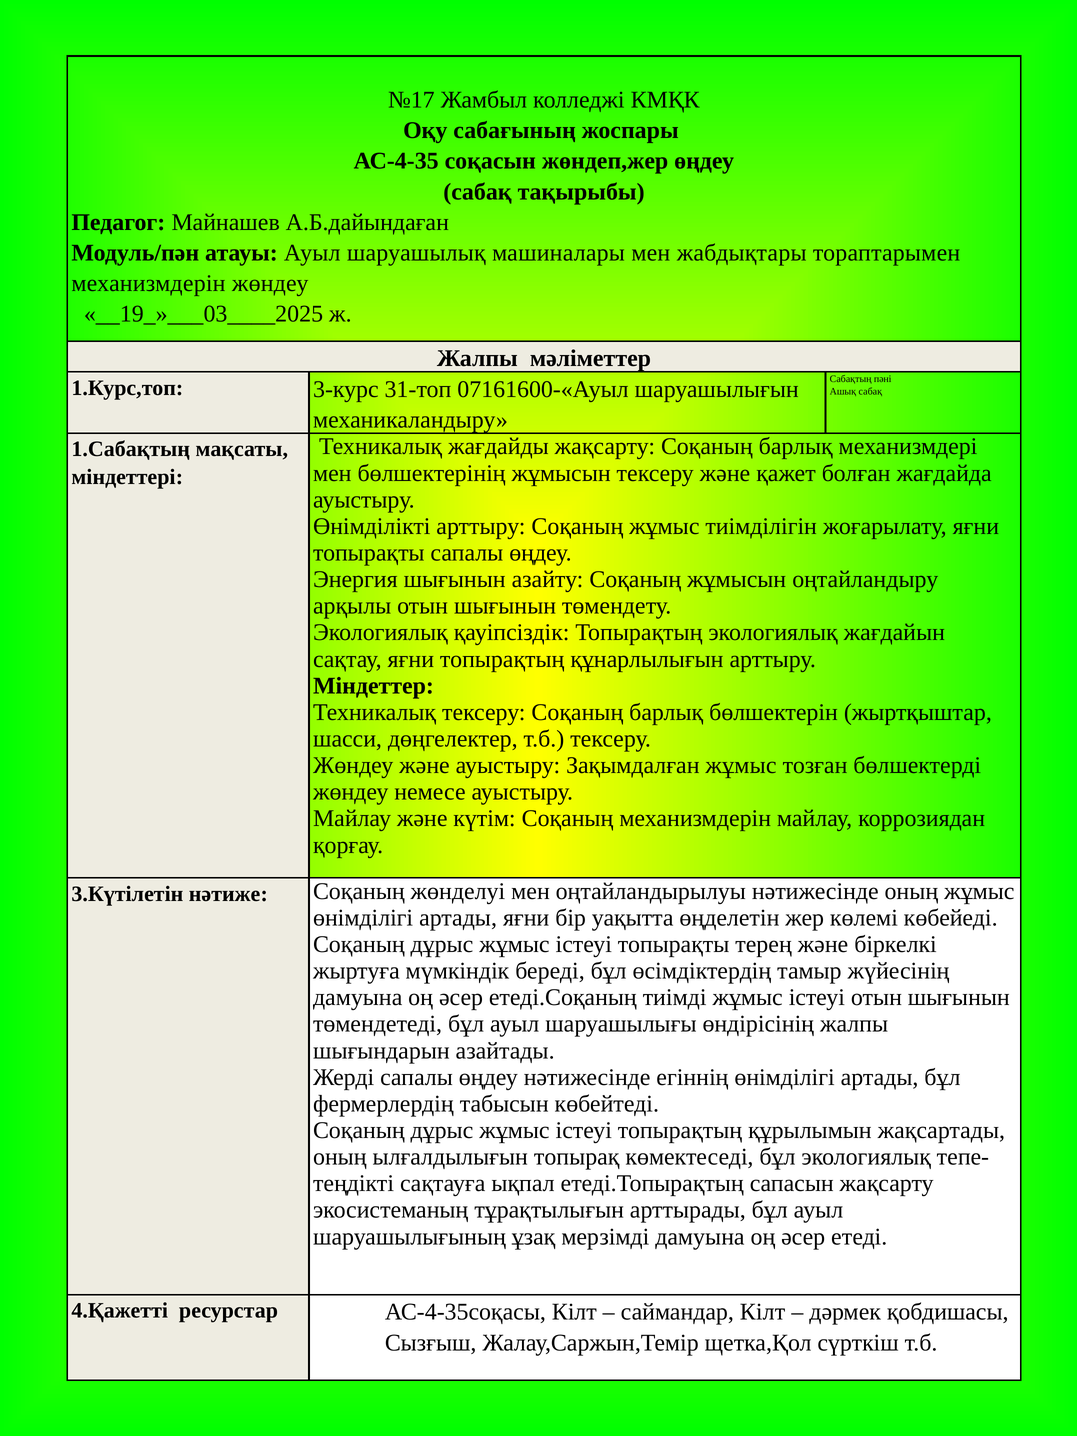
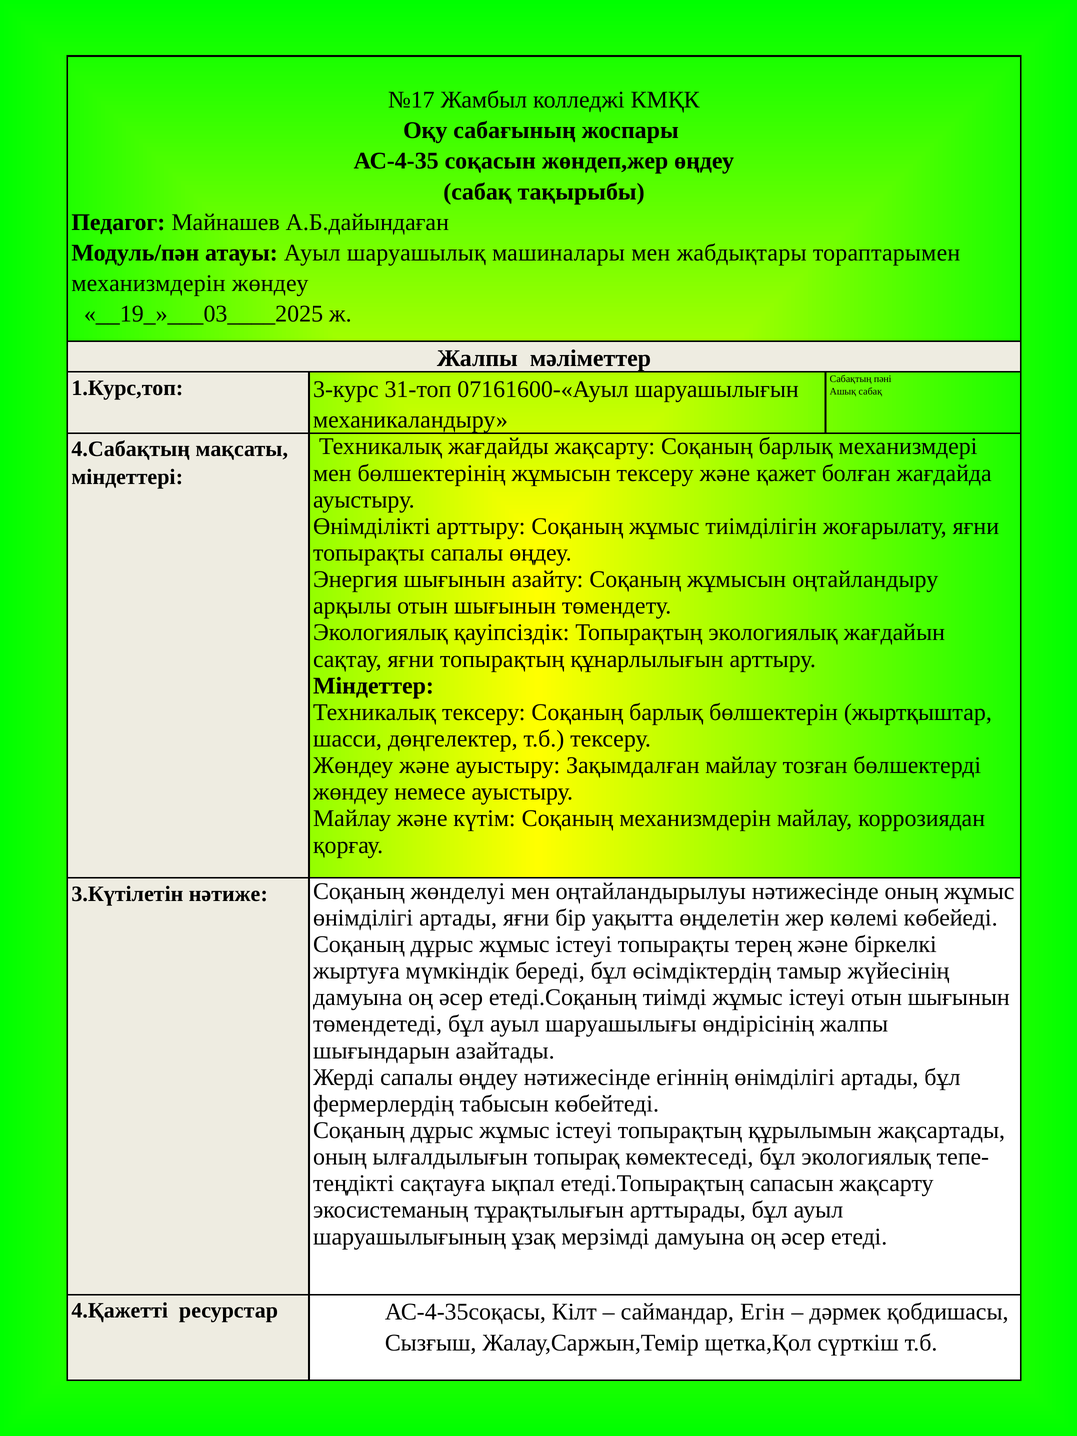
1.Сабақтың: 1.Сабақтың -> 4.Сабақтың (131, 449)
Зақымдалған жұмыс: жұмыс -> майлау (741, 765)
саймандар Кілт: Кілт -> Егін (763, 1312)
